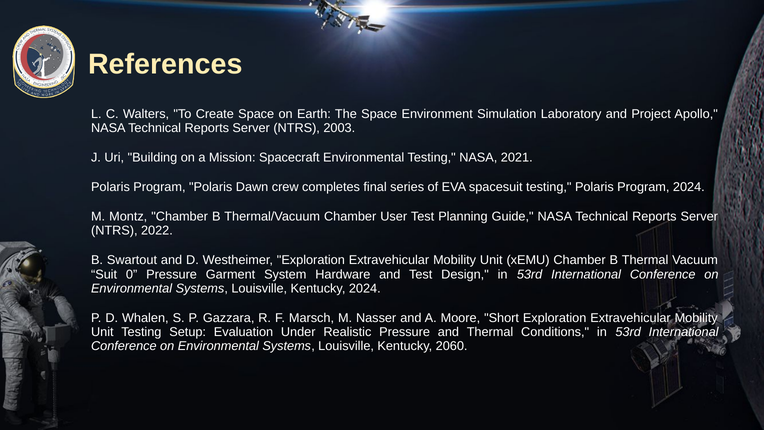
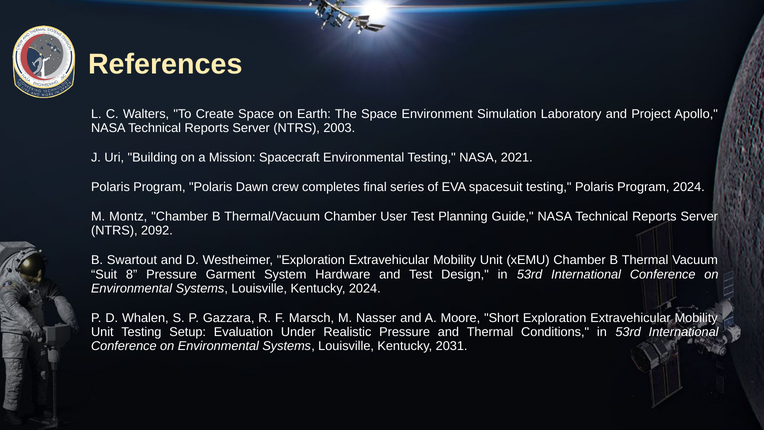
2022: 2022 -> 2092 (157, 231)
0: 0 -> 8 (132, 274)
2060: 2060 -> 2031 (452, 346)
